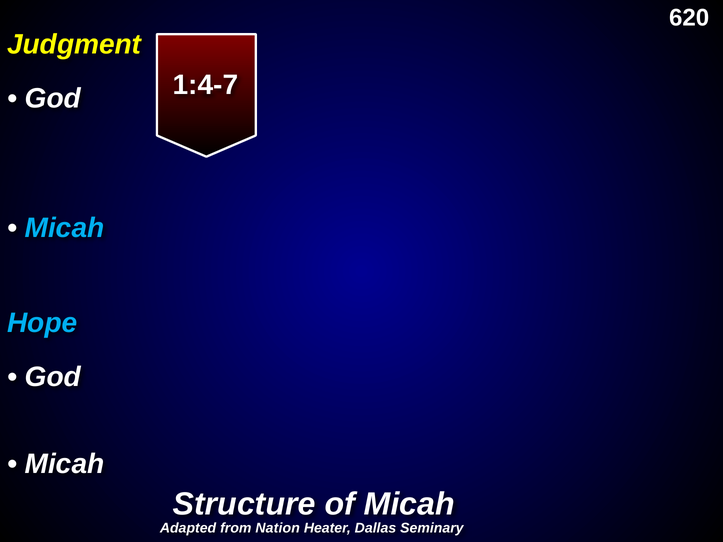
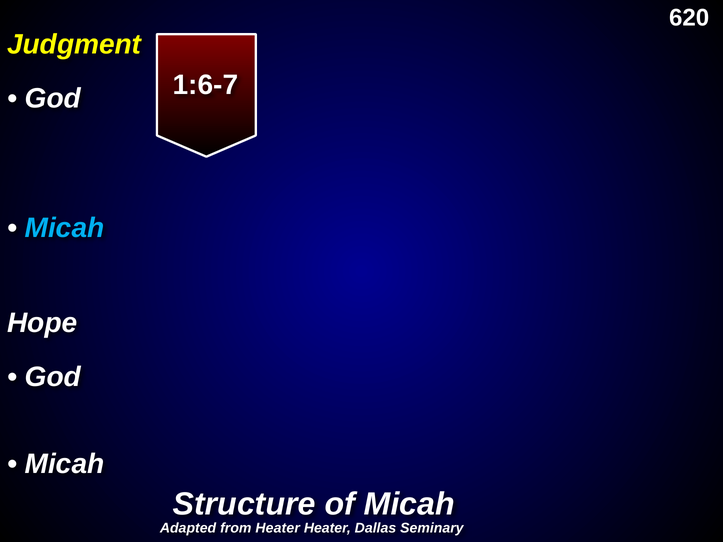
1:4-7: 1:4-7 -> 1:6-7 (205, 85)
Hope colour: light blue -> white (42, 323)
from Nation: Nation -> Heater (278, 528)
